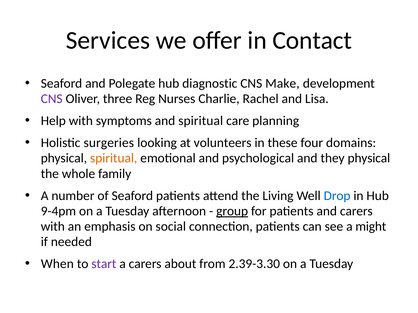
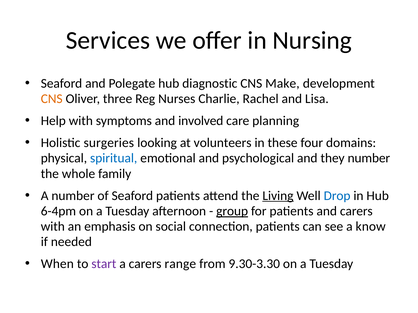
Contact: Contact -> Nursing (312, 40)
CNS colour: purple -> orange (52, 99)
and spiritual: spiritual -> involved (201, 121)
spiritual colour: orange -> blue (114, 159)
they physical: physical -> number (369, 159)
Living underline: none -> present (278, 196)
9-4pm: 9-4pm -> 6-4pm (58, 211)
might: might -> know (371, 227)
about: about -> range (180, 264)
2.39-3.30: 2.39-3.30 -> 9.30-3.30 (254, 264)
